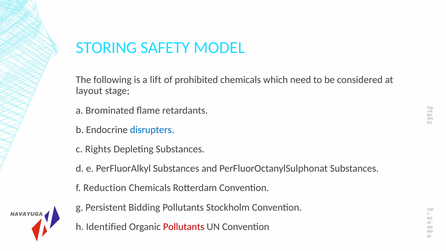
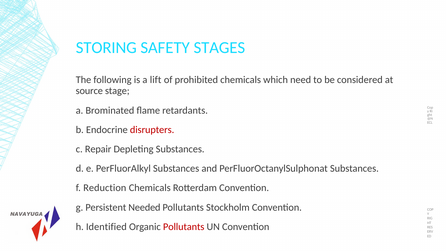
MODEL: MODEL -> STAGES (219, 47)
layout: layout -> source (89, 91)
disrupters colour: blue -> red (152, 130)
Rights: Rights -> Repair (98, 149)
Bidding: Bidding -> Needed (144, 207)
